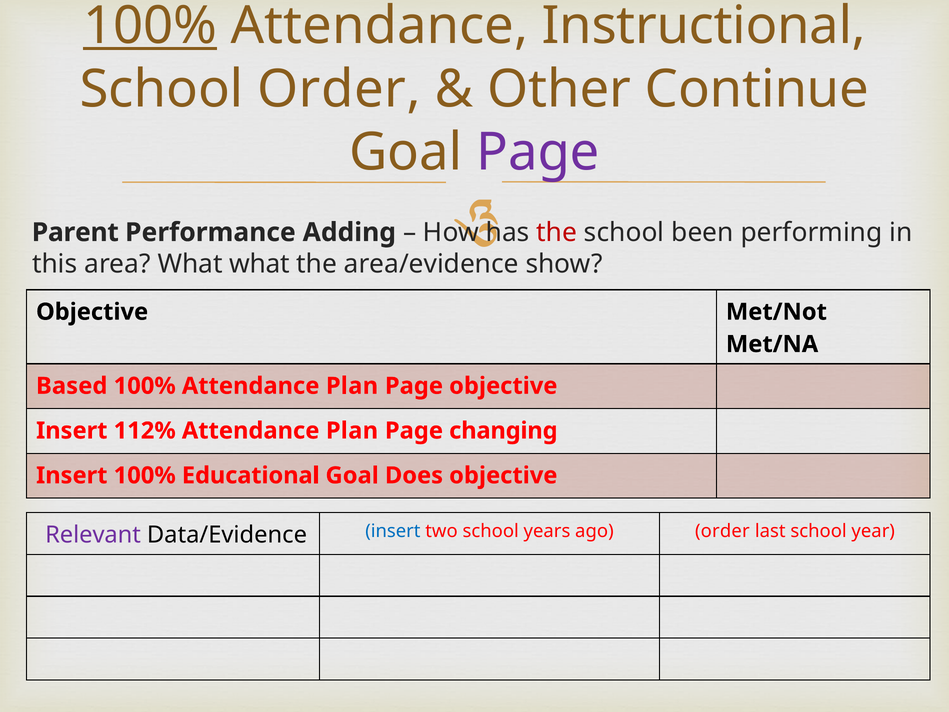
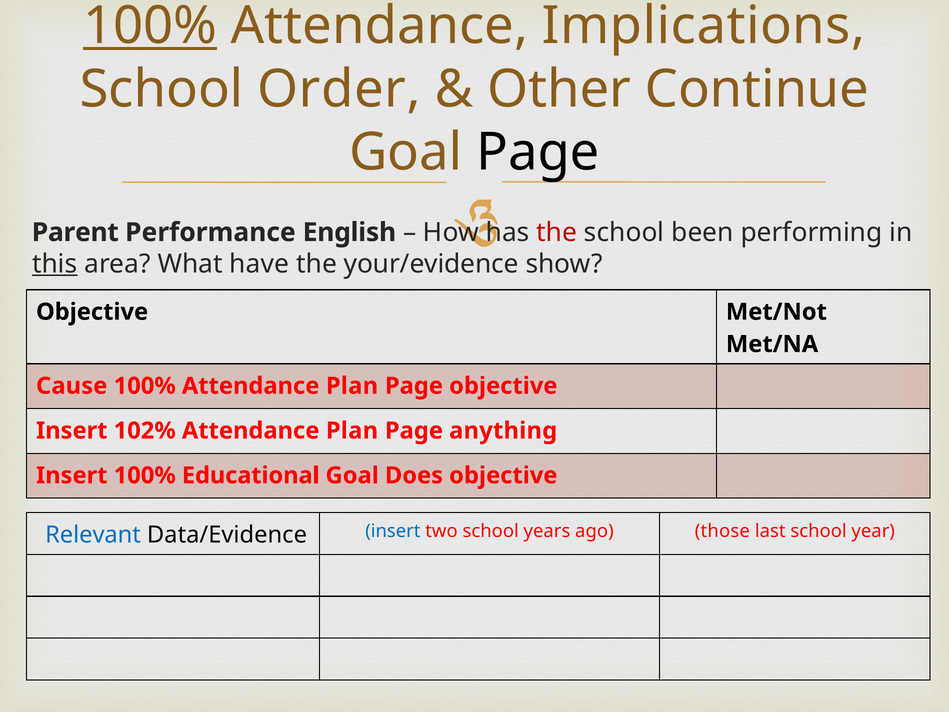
Instructional: Instructional -> Implications (704, 26)
Page colour: purple -> black (538, 152)
Adding: Adding -> English (349, 232)
this underline: none -> present (55, 264)
What what: what -> have (259, 264)
area/evidence: area/evidence -> your/evidence (431, 264)
Based: Based -> Cause (72, 386)
112%: 112% -> 102% (145, 431)
changing: changing -> anything (503, 431)
Relevant colour: purple -> blue (93, 535)
ago order: order -> those (722, 531)
